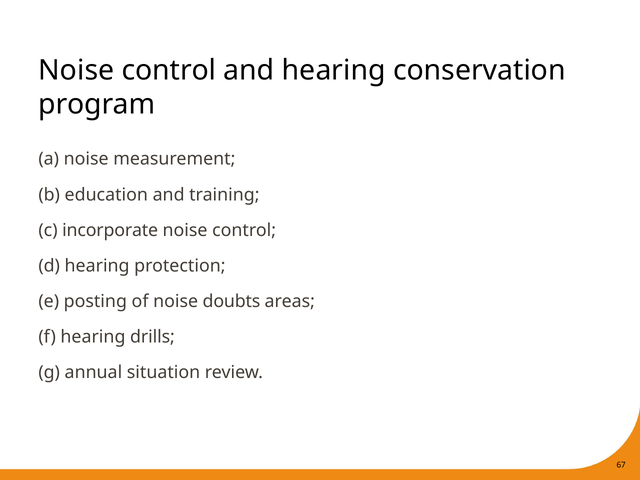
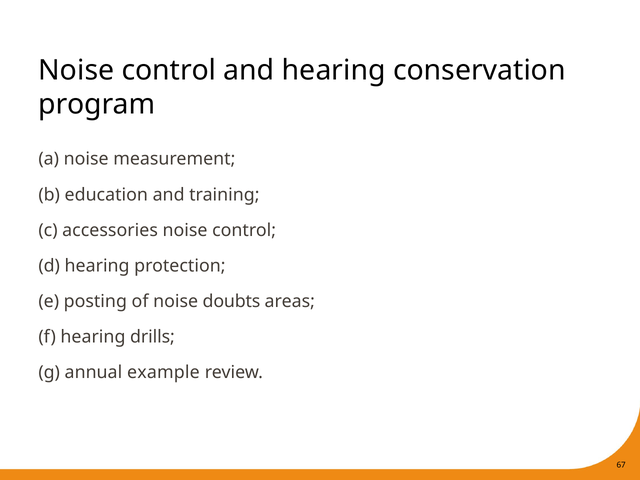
incorporate: incorporate -> accessories (110, 230)
situation: situation -> example (163, 372)
